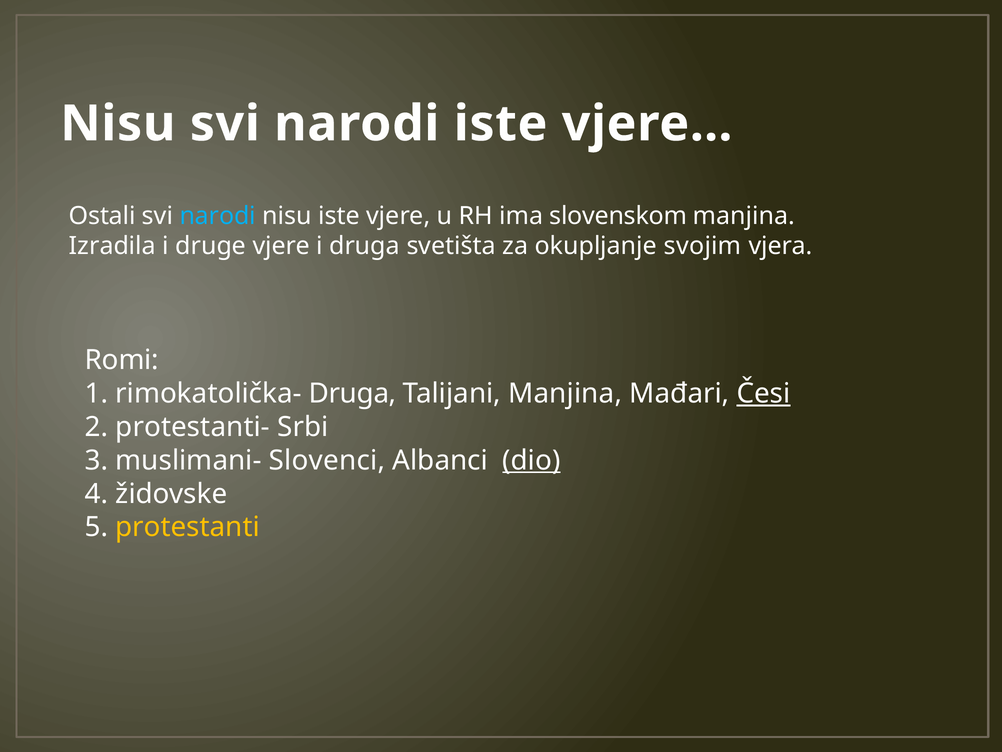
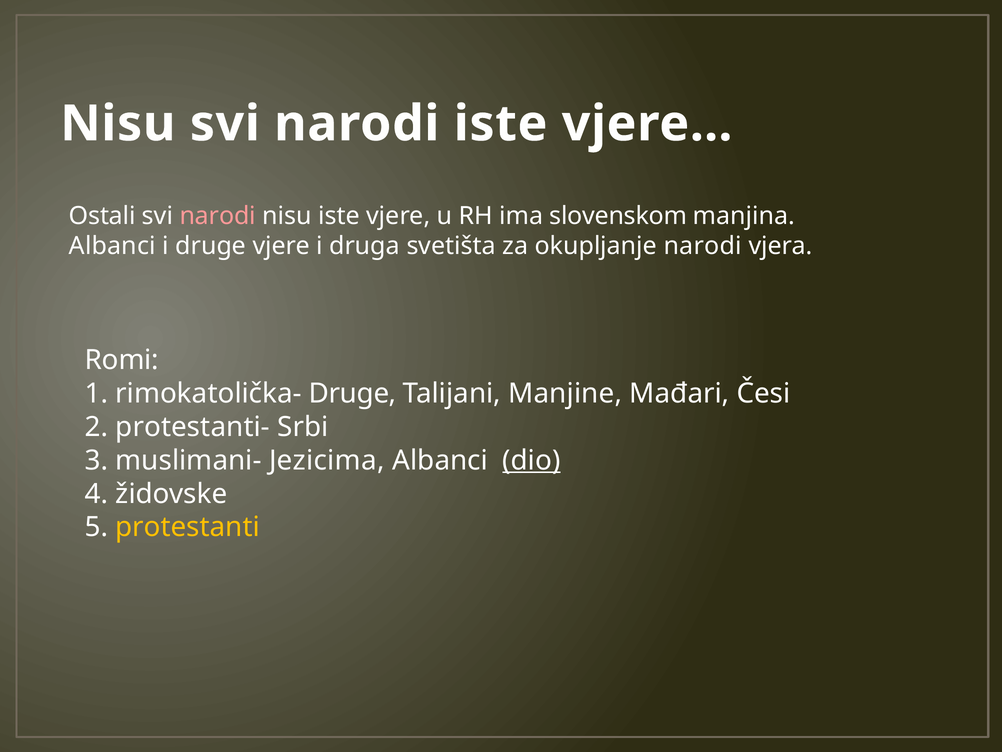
narodi colour: light blue -> pink (218, 216)
Izradila: Izradila -> Albanci (112, 246)
okupljanje svojim: svojim -> narodi (703, 246)
rimokatolička- Druga: Druga -> Druge (352, 393)
Talijani Manjina: Manjina -> Manjine (565, 393)
Česi underline: present -> none (764, 393)
Slovenci: Slovenci -> Jezicima (327, 460)
